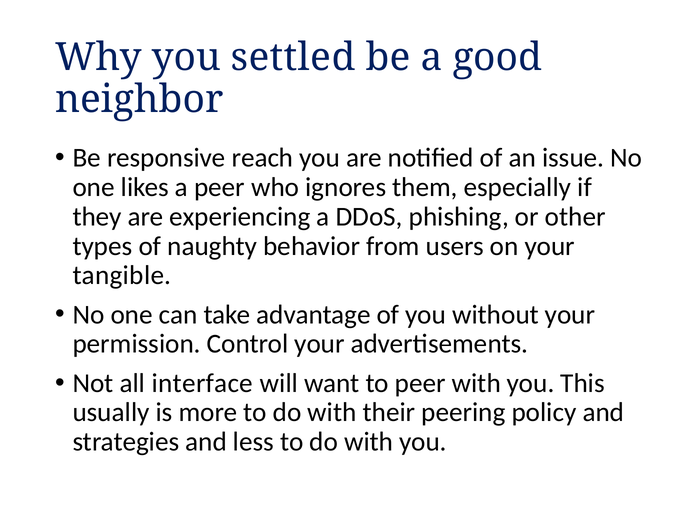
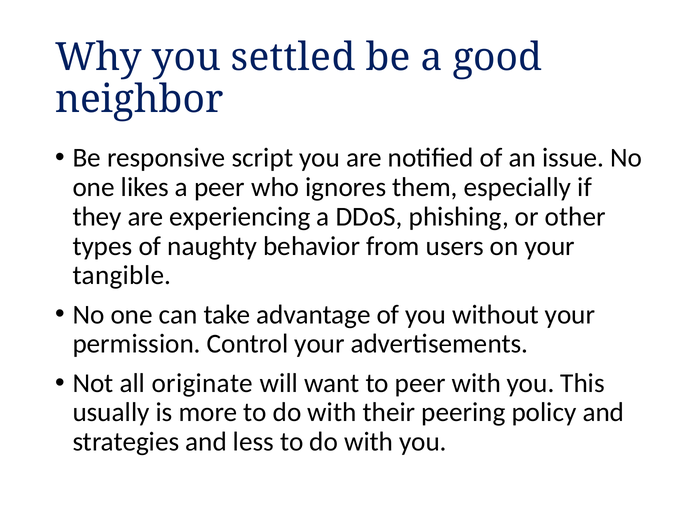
reach: reach -> script (262, 158)
interface: interface -> originate (202, 383)
